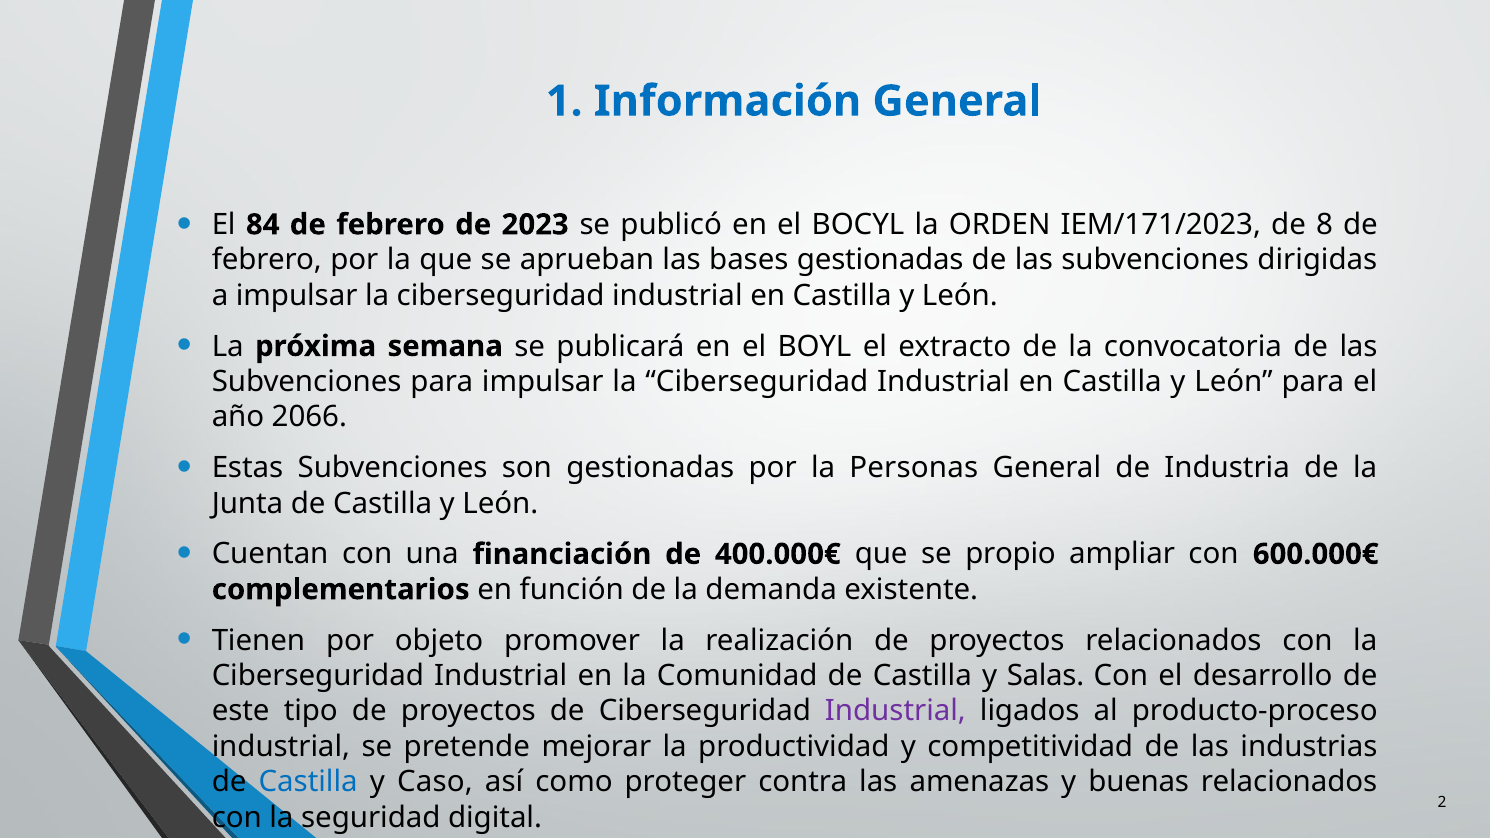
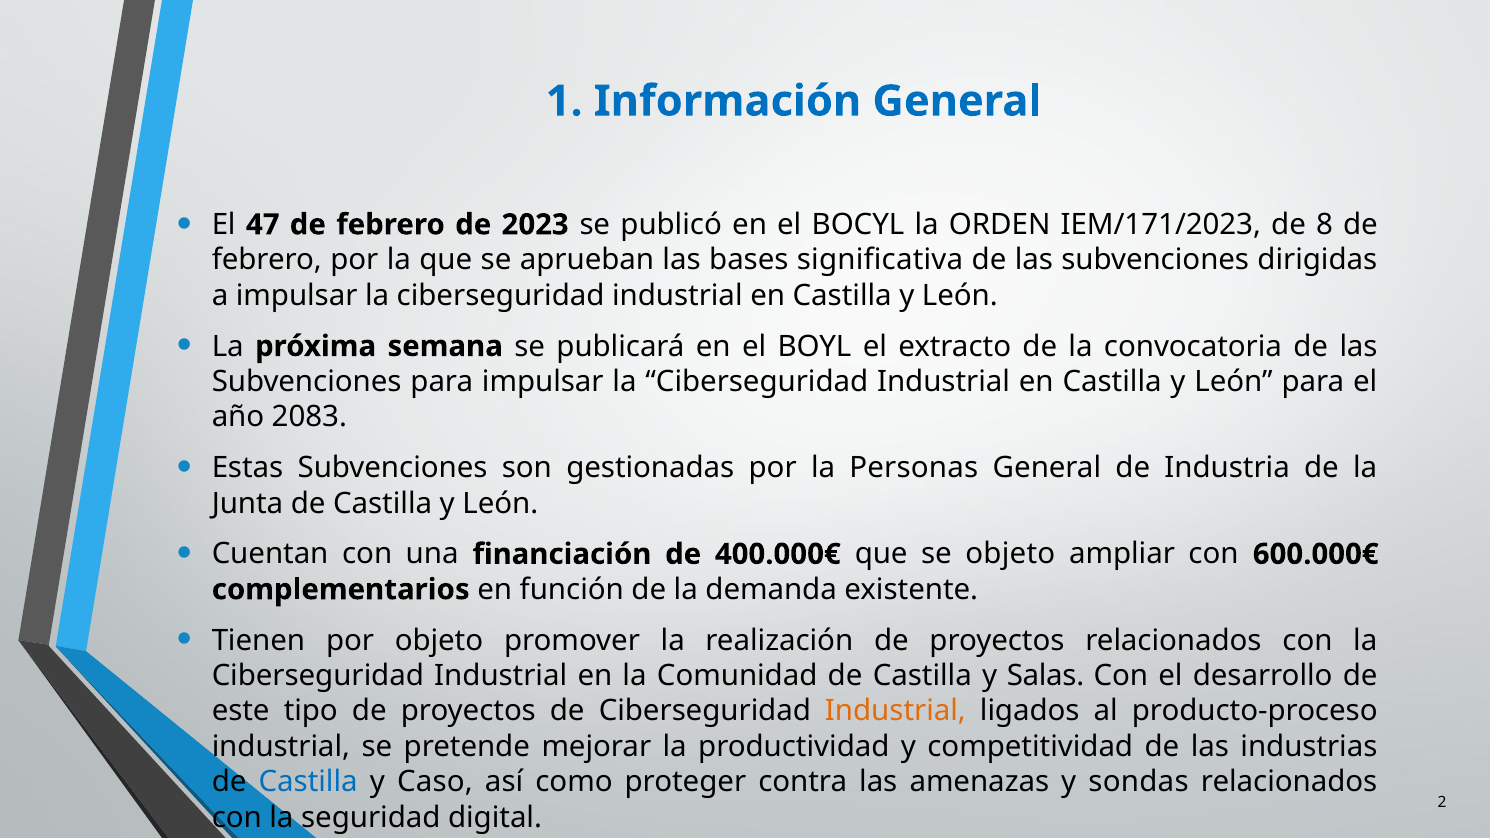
84: 84 -> 47 (263, 225)
bases gestionadas: gestionadas -> significativa (880, 260)
2066: 2066 -> 2083 (309, 417)
se propio: propio -> objeto (1010, 554)
Industrial colour: purple -> orange (895, 711)
buenas: buenas -> sondas (1139, 782)
